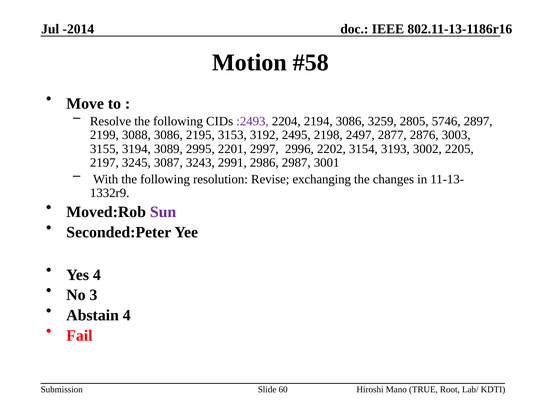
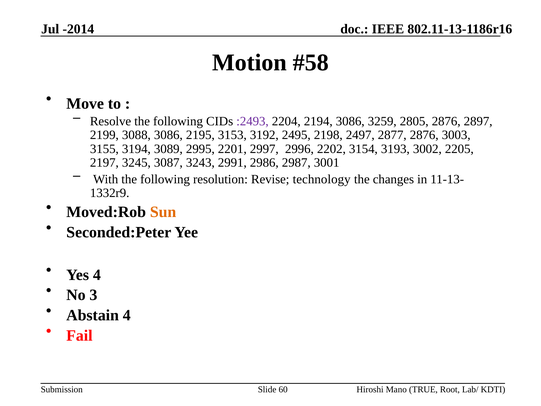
2805 5746: 5746 -> 2876 (446, 121)
exchanging: exchanging -> technology (322, 179)
Sun colour: purple -> orange (163, 212)
